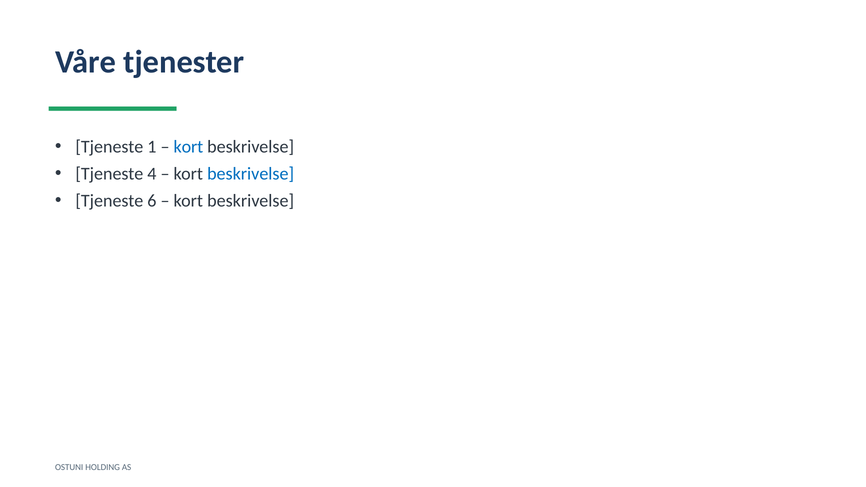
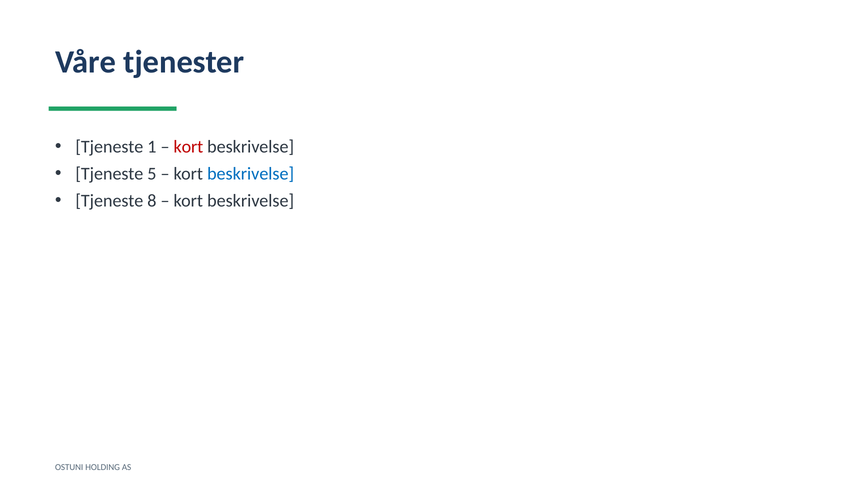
kort colour: blue -> red (188, 147)
4: 4 -> 5 (152, 174)
6: 6 -> 8 (152, 201)
